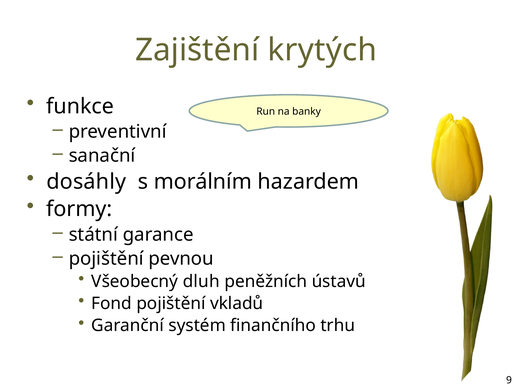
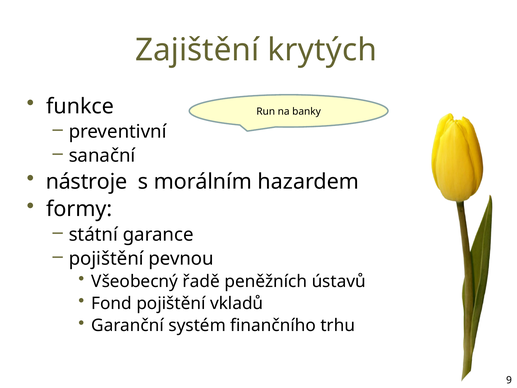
dosáhly: dosáhly -> nástroje (86, 181)
dluh: dluh -> řadě (201, 281)
